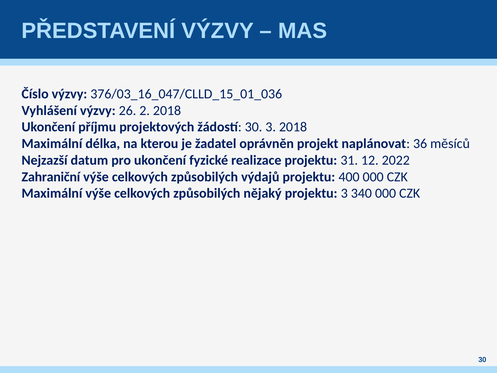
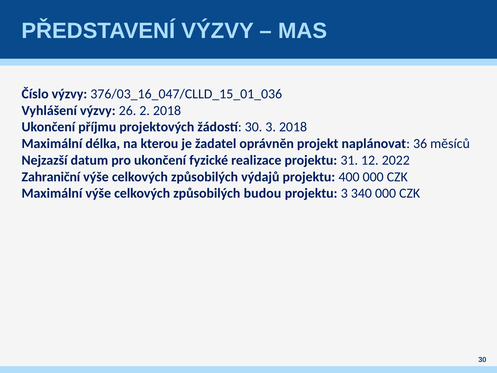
nějaký: nějaký -> budou (262, 193)
